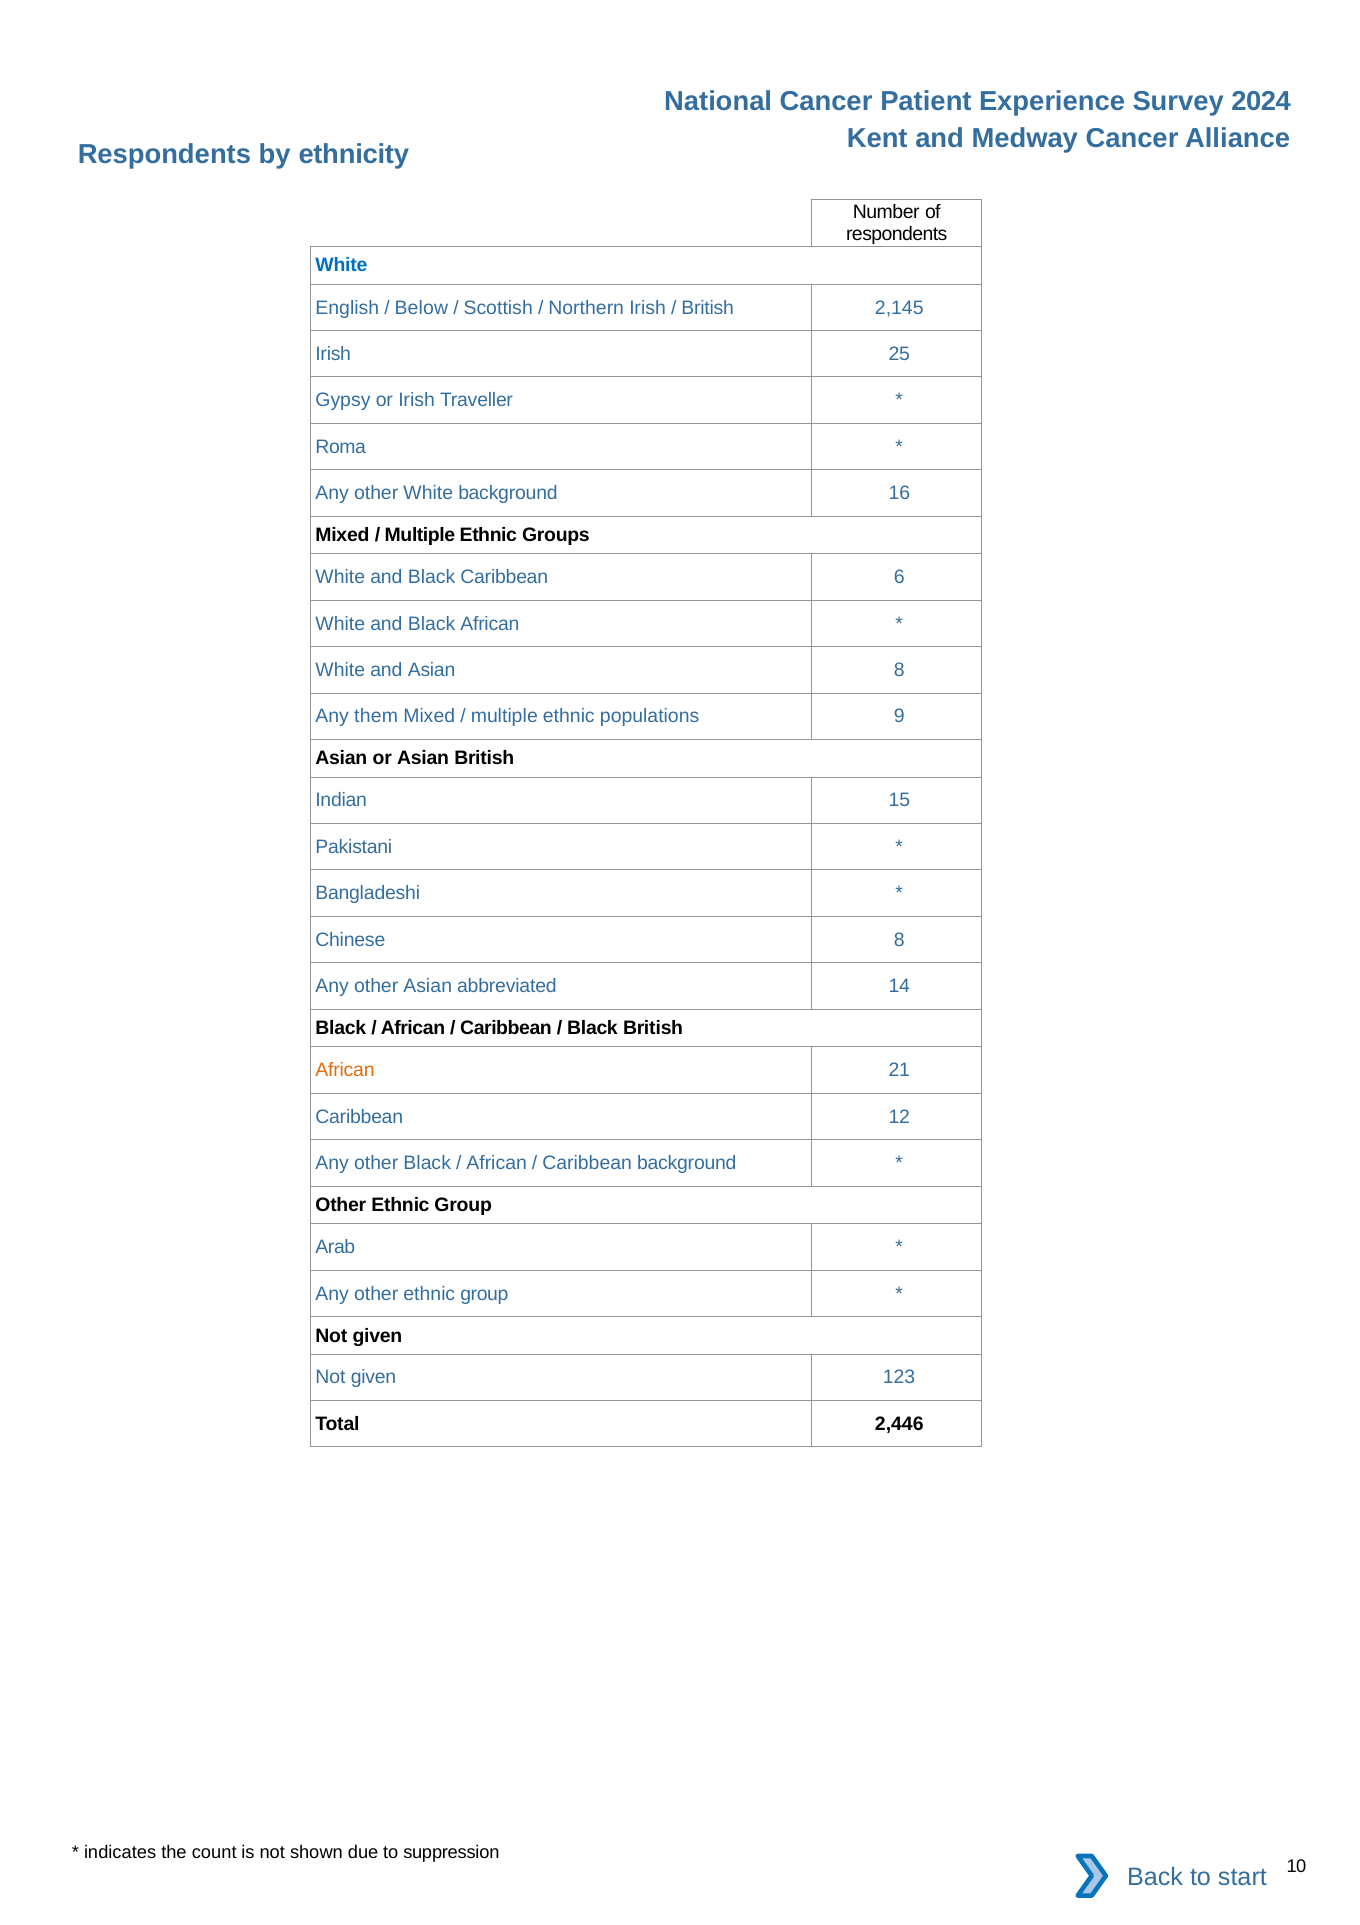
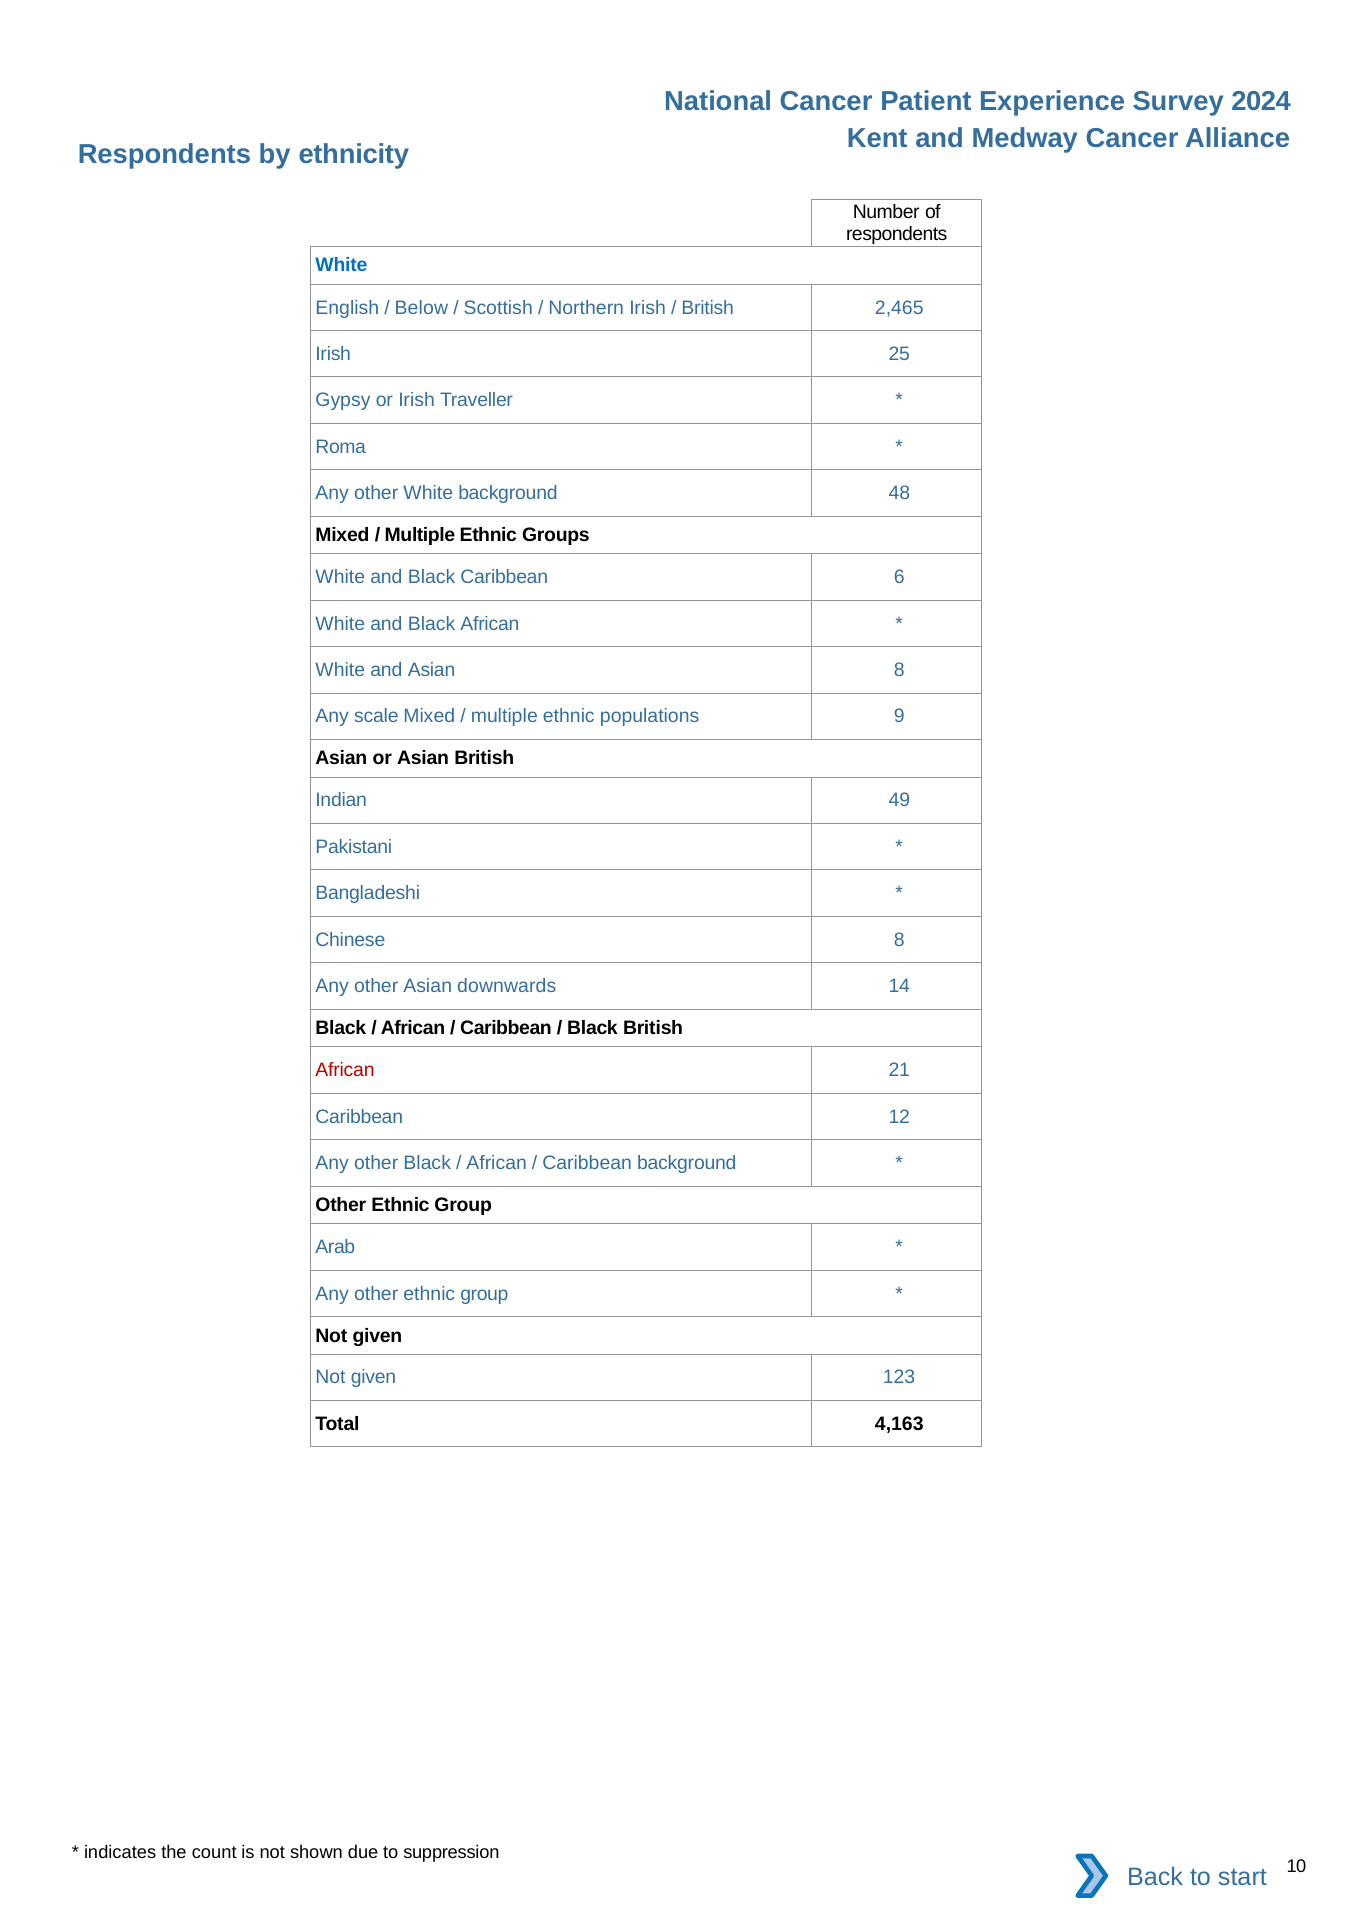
2,145: 2,145 -> 2,465 (899, 308)
16: 16 -> 48 (899, 493)
them: them -> scale (376, 716)
15: 15 -> 49 (899, 800)
abbreviated: abbreviated -> downwards (507, 986)
African colour: orange -> red (345, 1070)
2,446: 2,446 -> 4,163 (899, 1424)
